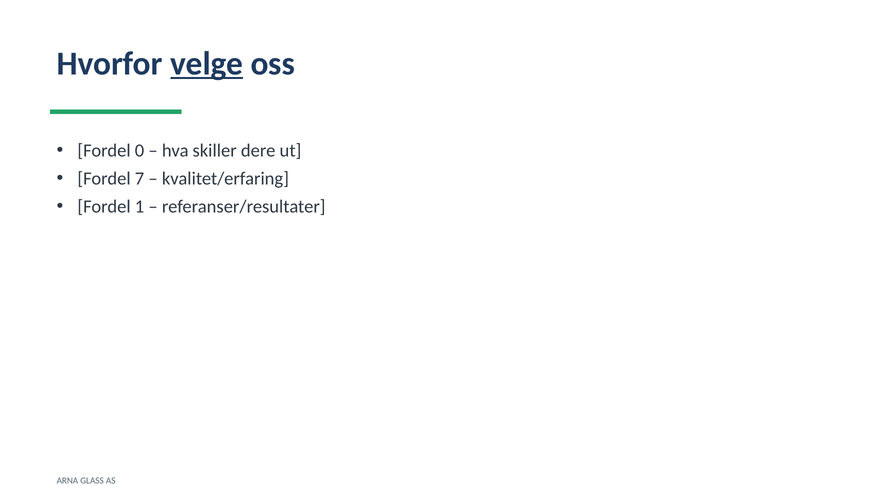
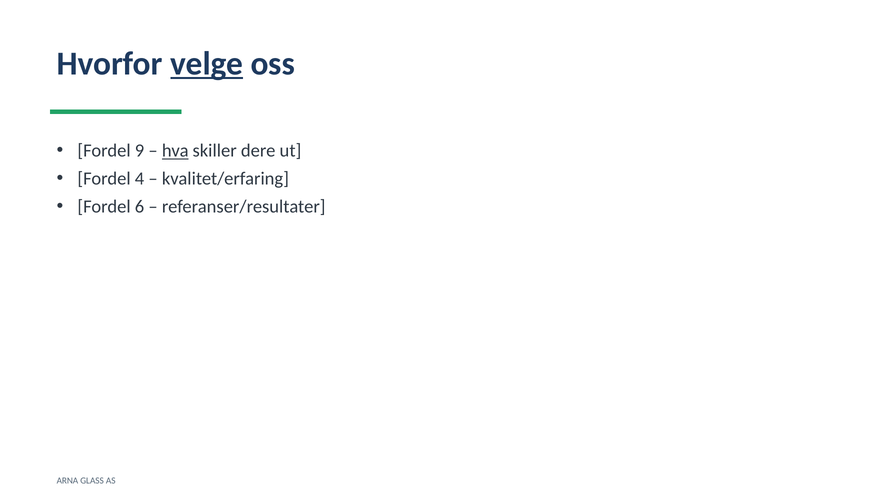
0: 0 -> 9 (140, 151)
hva underline: none -> present (175, 151)
7: 7 -> 4 (140, 179)
1: 1 -> 6 (140, 206)
